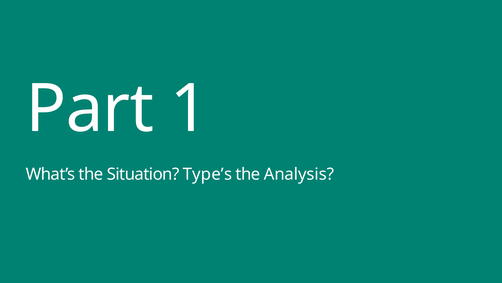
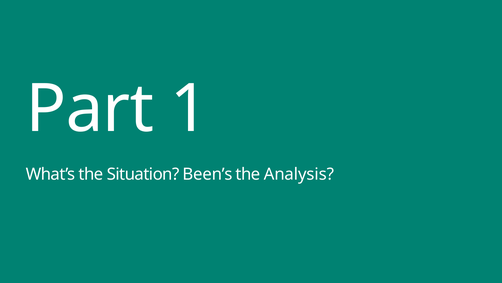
Type’s: Type’s -> Been’s (208, 174)
